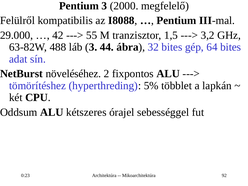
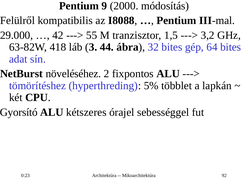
Pentium 3: 3 -> 9 (104, 6)
megfelelő: megfelelő -> módosítás (165, 6)
488: 488 -> 418 (58, 47)
Oddsum: Oddsum -> Gyorsító (19, 112)
